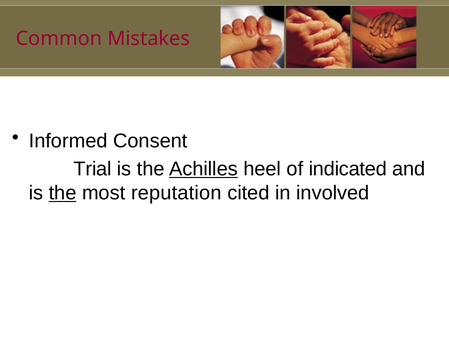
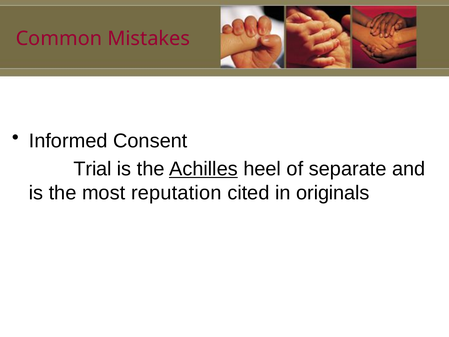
indicated: indicated -> separate (348, 169)
the underline: present -> none (63, 193)
involved: involved -> originals (333, 193)
